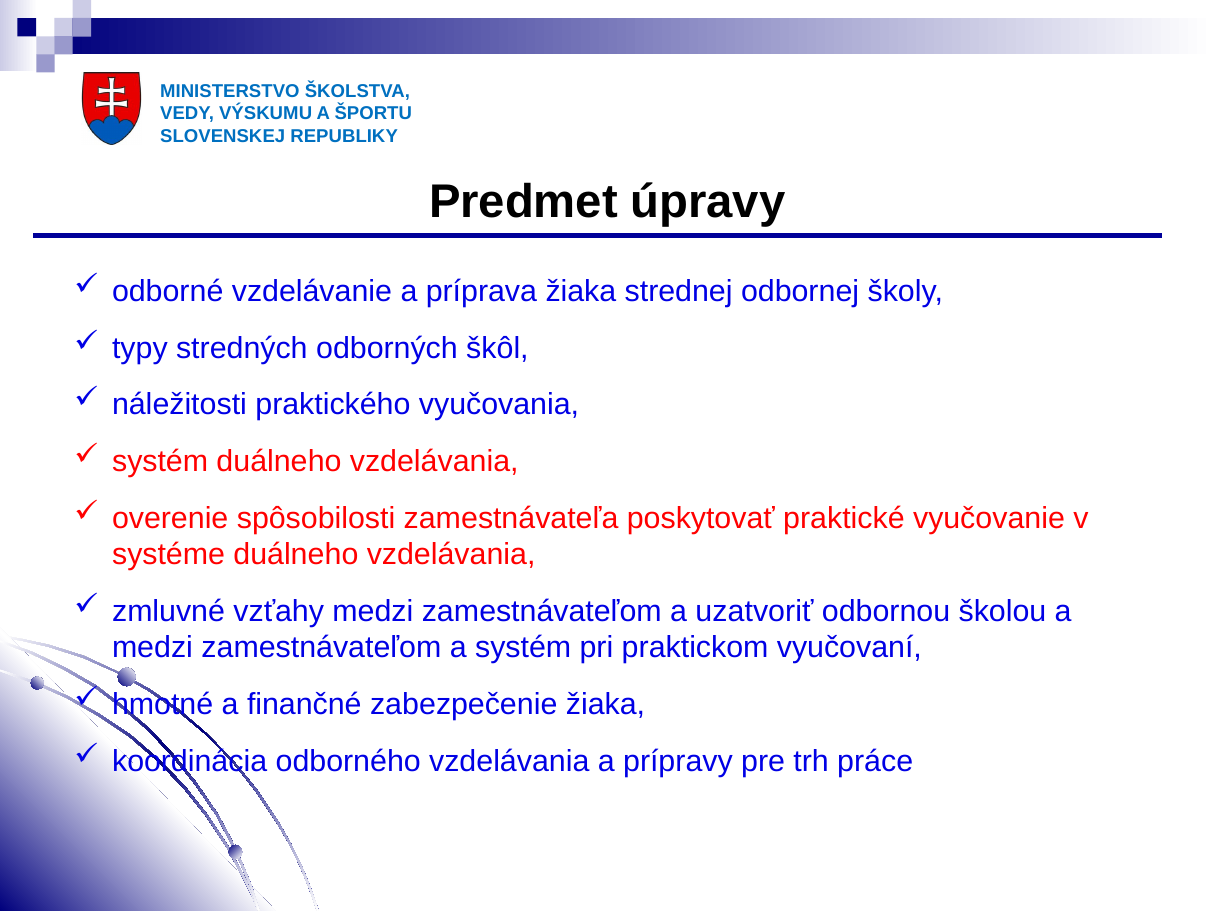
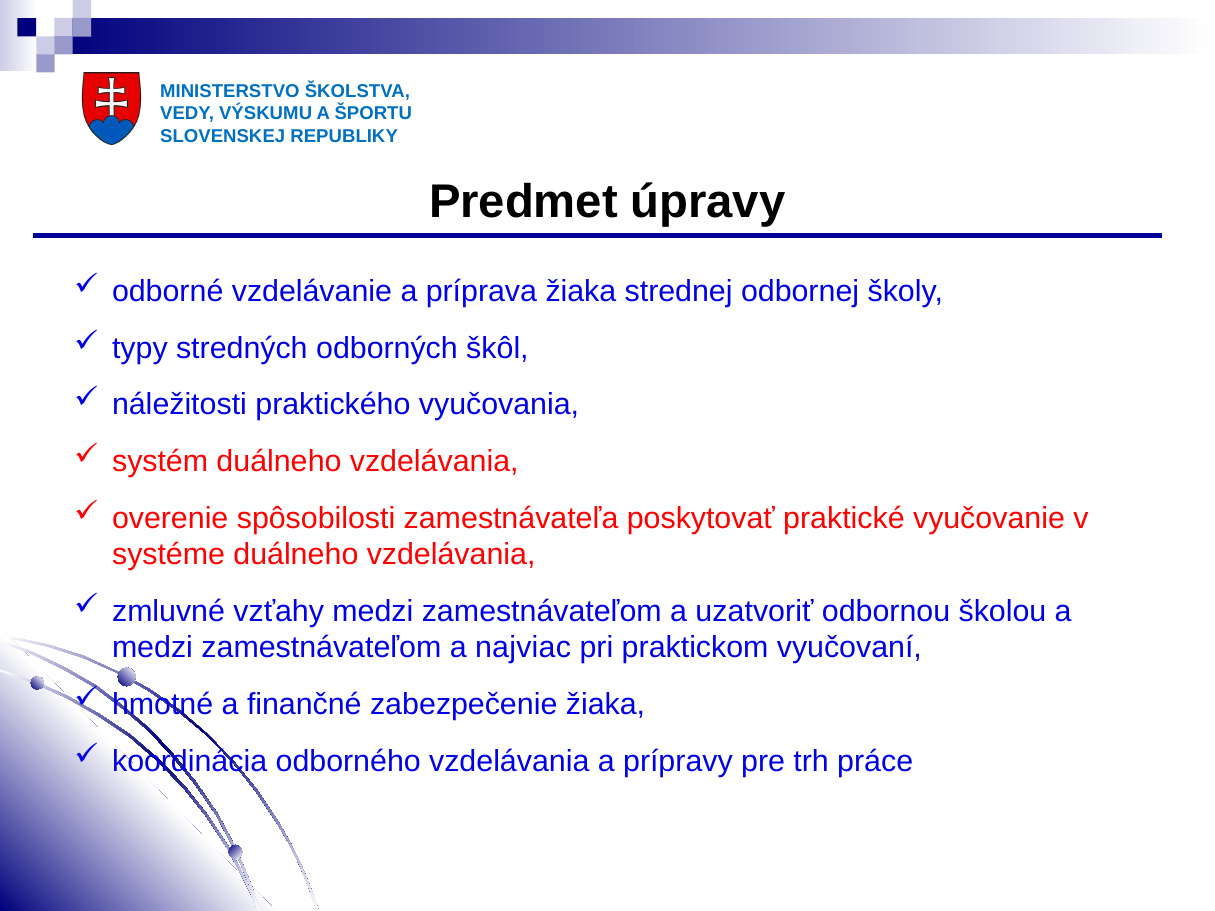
a systém: systém -> najviac (523, 648)
